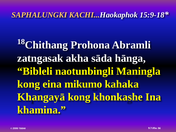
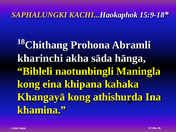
zatngasak: zatngasak -> kharinchi (40, 58)
mikumo: mikumo -> khipana (83, 84)
khonkashe: khonkashe -> athishurda (118, 97)
